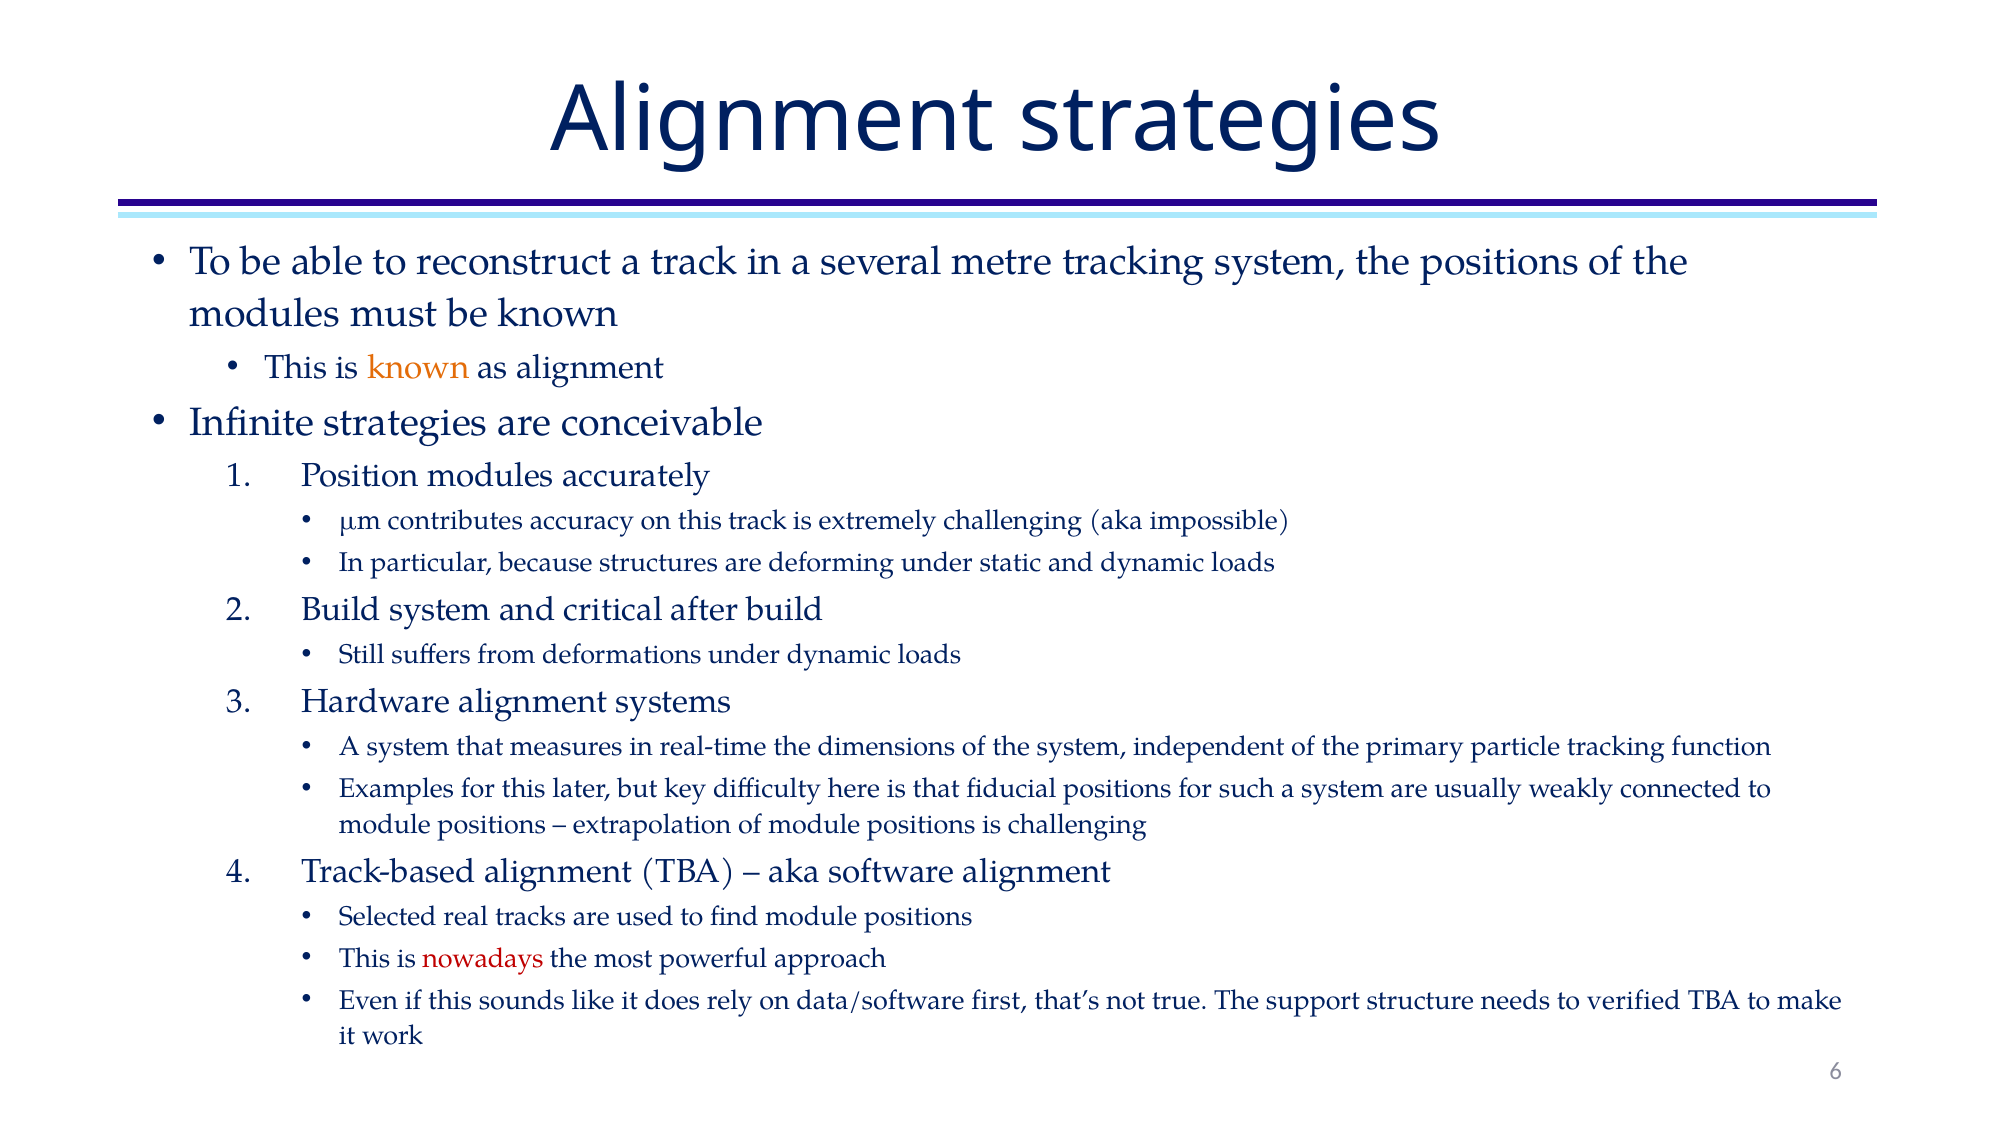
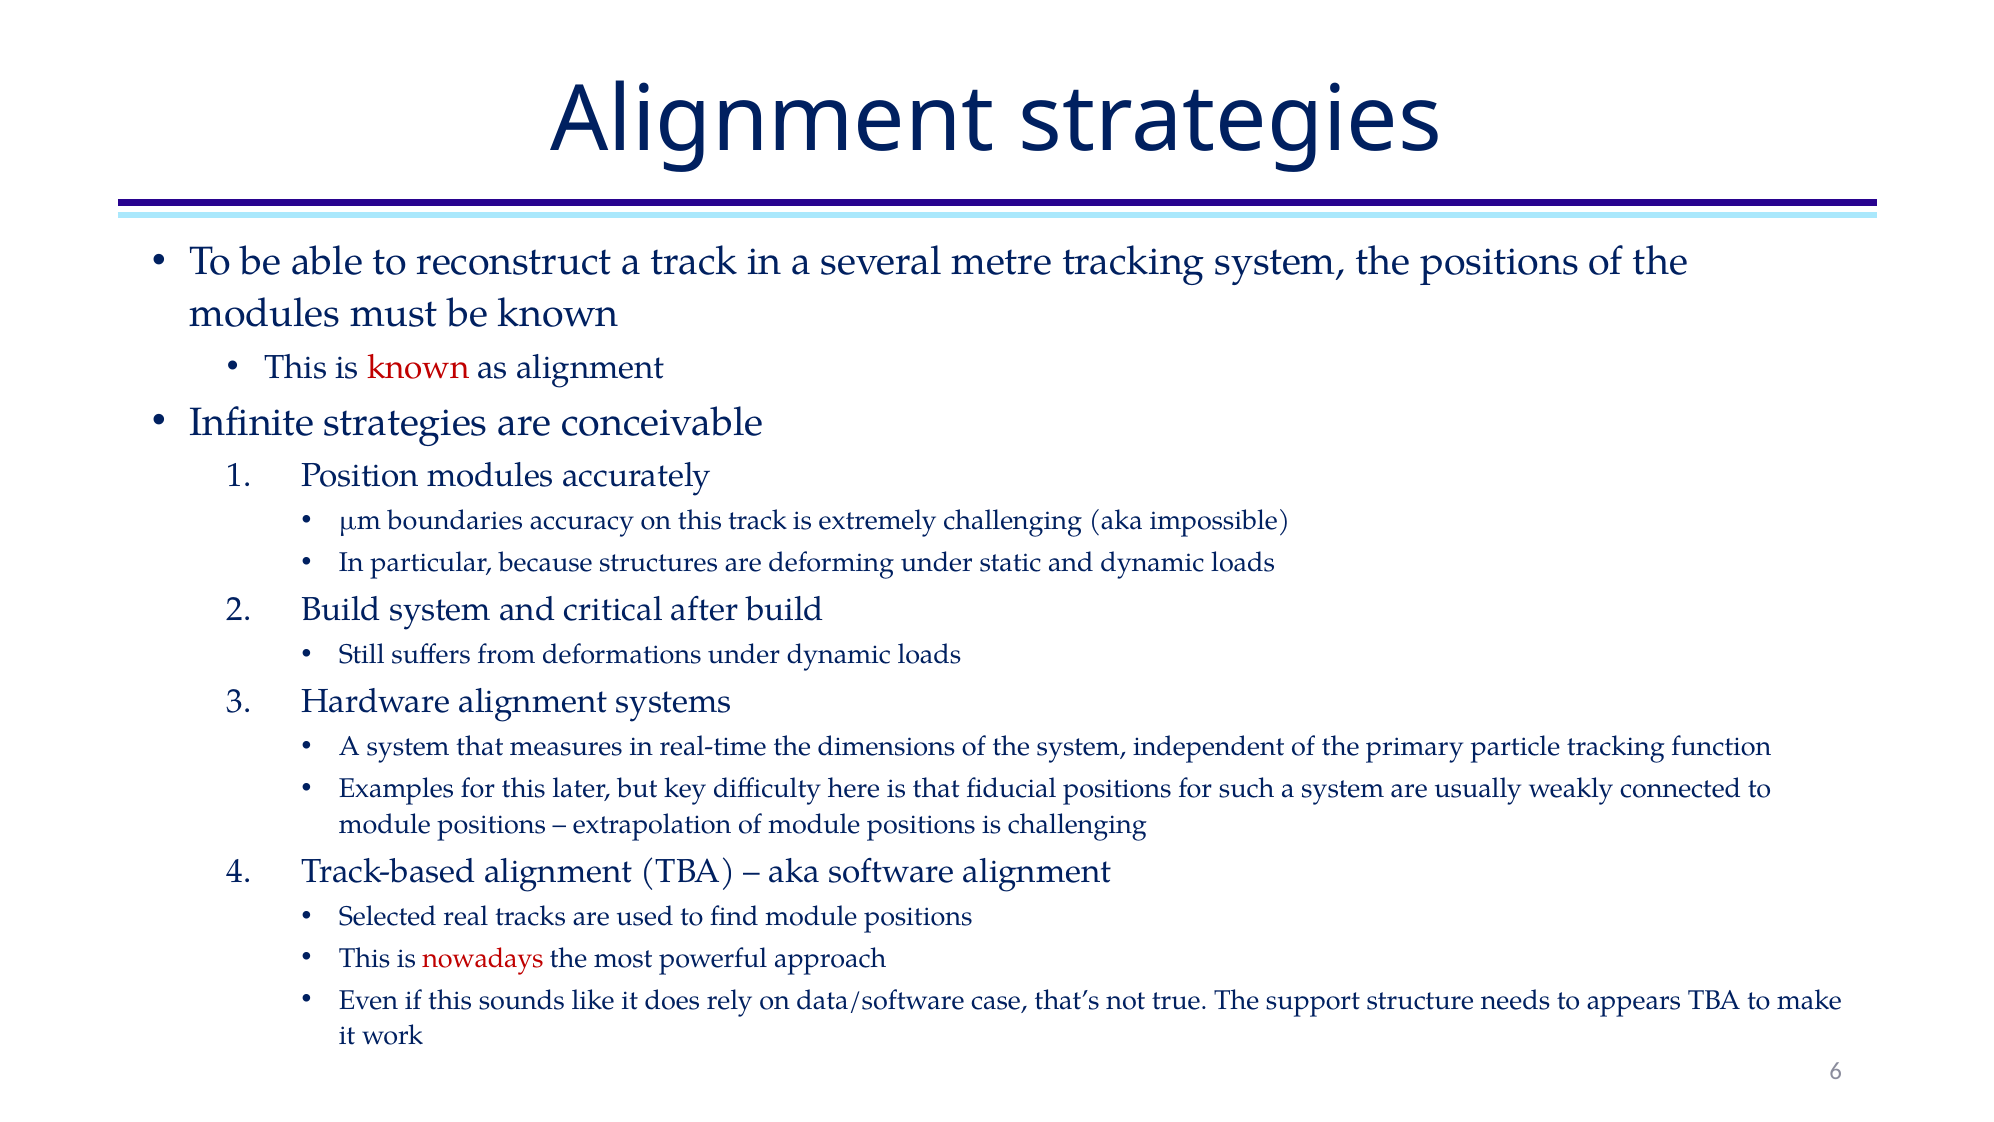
known colour: orange -> red (418, 367)
contributes: contributes -> boundaries (455, 521)
first: first -> case (999, 1000)
verified: verified -> appears (1634, 1000)
